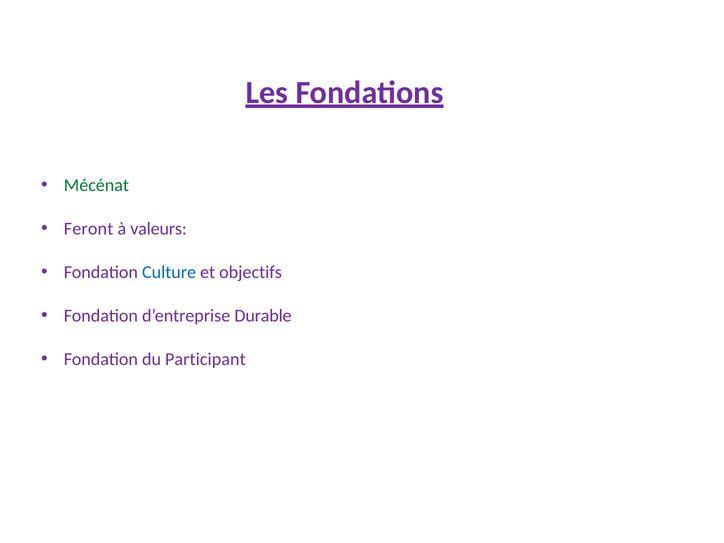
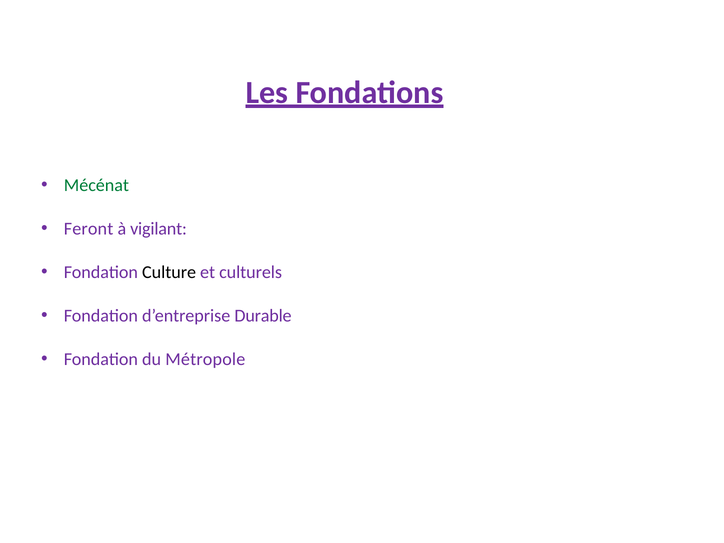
valeurs: valeurs -> vigilant (158, 229)
Culture colour: blue -> black (169, 272)
objectifs: objectifs -> culturels (251, 272)
Participant: Participant -> Métropole (205, 359)
